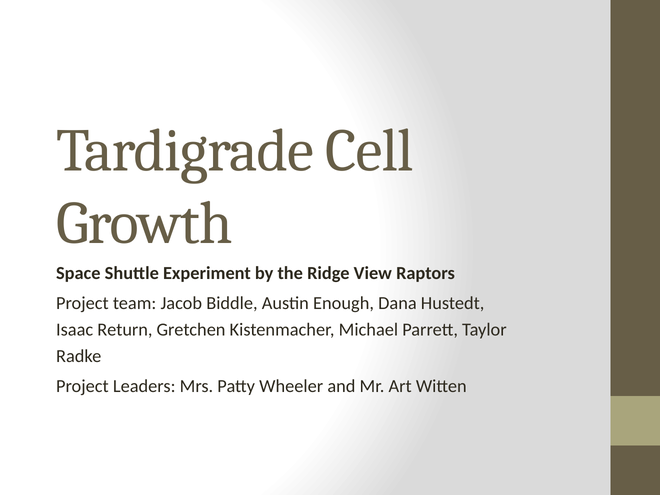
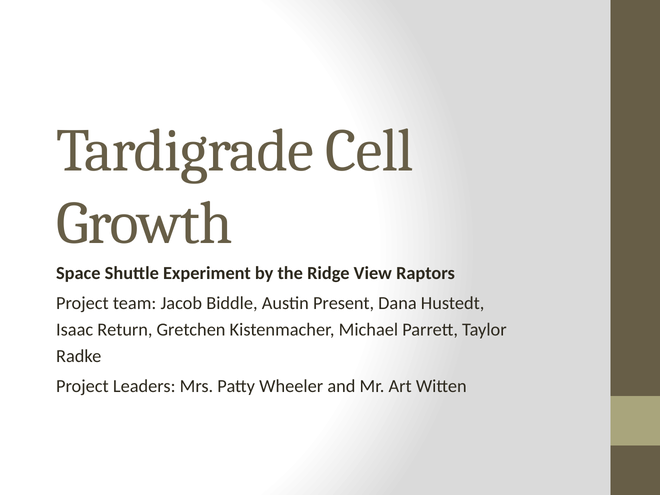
Enough: Enough -> Present (344, 303)
